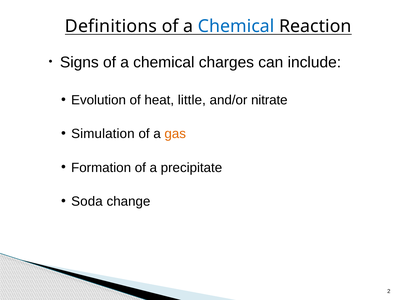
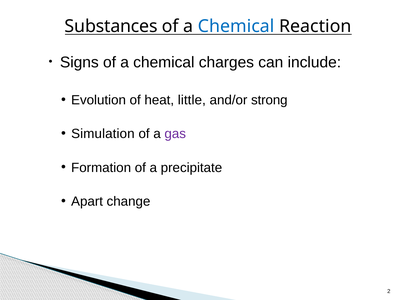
Definitions: Definitions -> Substances (111, 26)
nitrate: nitrate -> strong (269, 100)
gas colour: orange -> purple (175, 134)
Soda: Soda -> Apart (87, 201)
